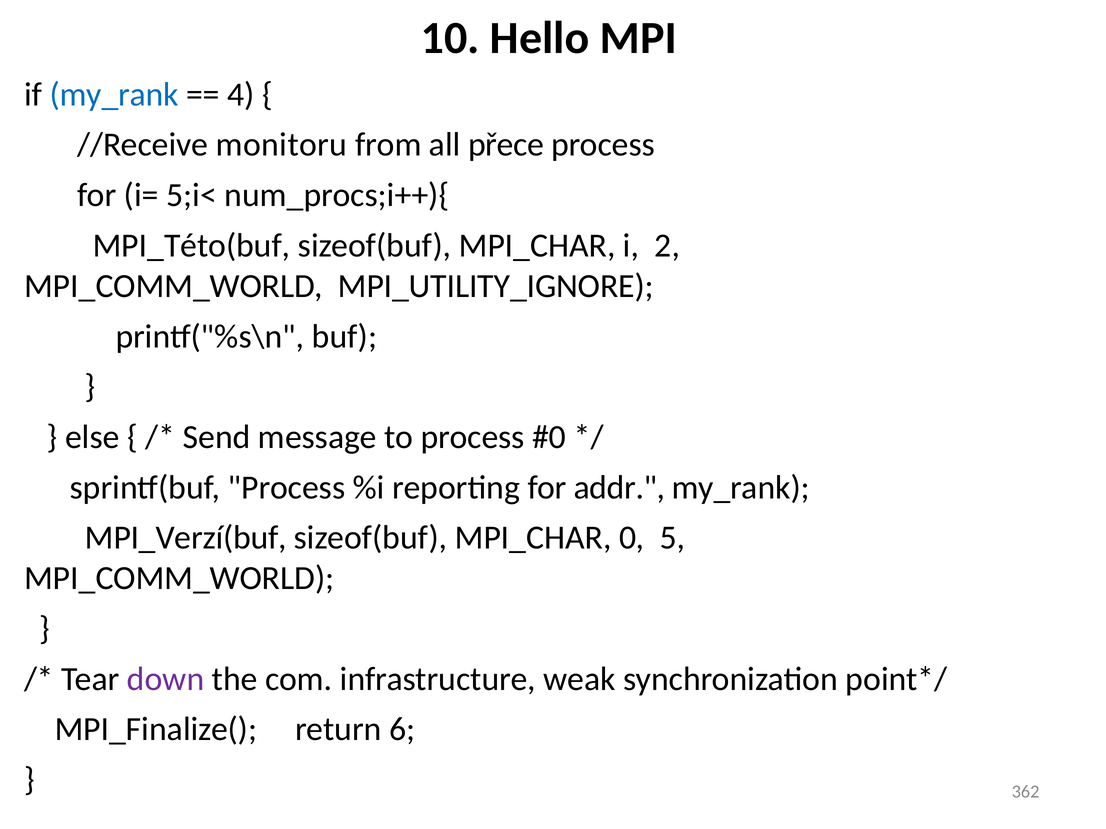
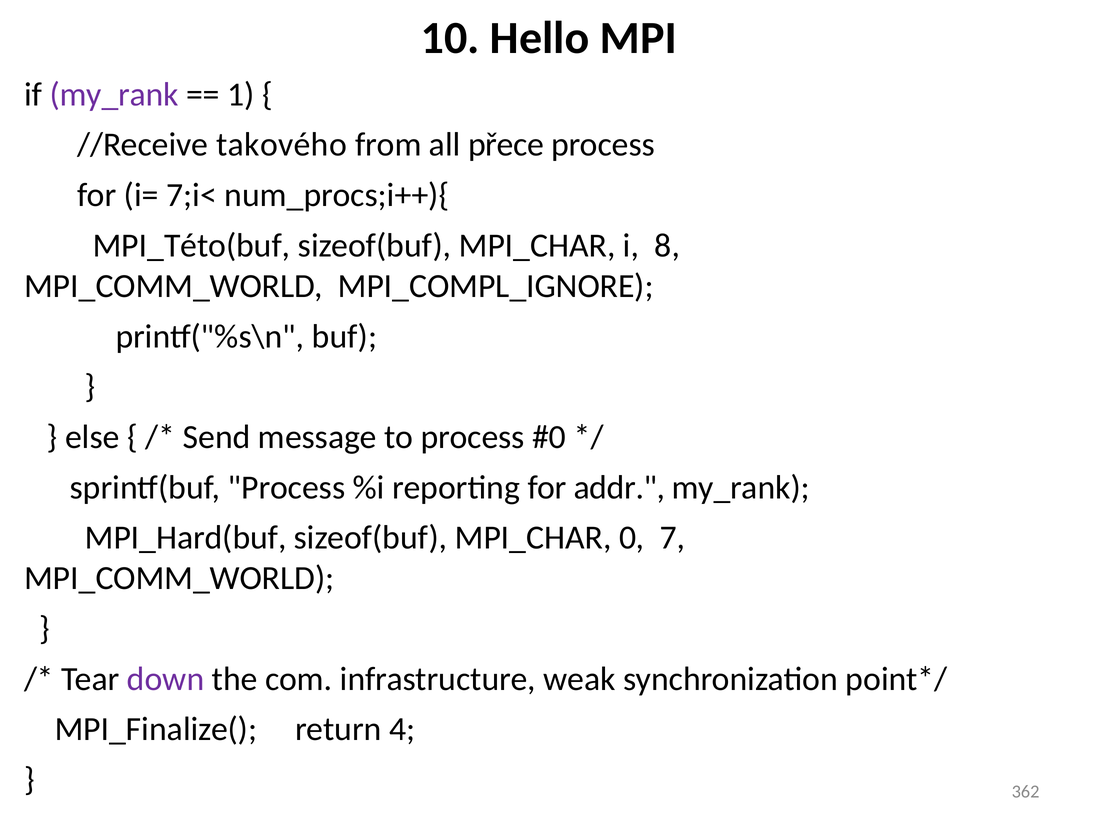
my_rank colour: blue -> purple (114, 95)
4: 4 -> 1 (241, 95)
monitoru: monitoru -> takového (282, 145)
5;i<: 5;i< -> 7;i< (192, 195)
2: 2 -> 8 (667, 246)
MPI_UTILITY_IGNORE: MPI_UTILITY_IGNORE -> MPI_COMPL_IGNORE (496, 286)
MPI_Verzí(buf: MPI_Verzí(buf -> MPI_Hard(buf (186, 538)
5: 5 -> 7 (672, 538)
6: 6 -> 4 (402, 730)
